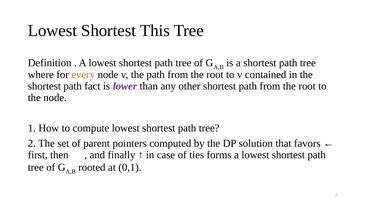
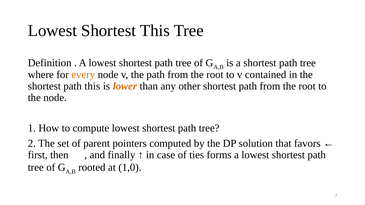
path fact: fact -> this (92, 86)
lower colour: purple -> orange (125, 86)
0,1: 0,1 -> 1,0 (130, 168)
